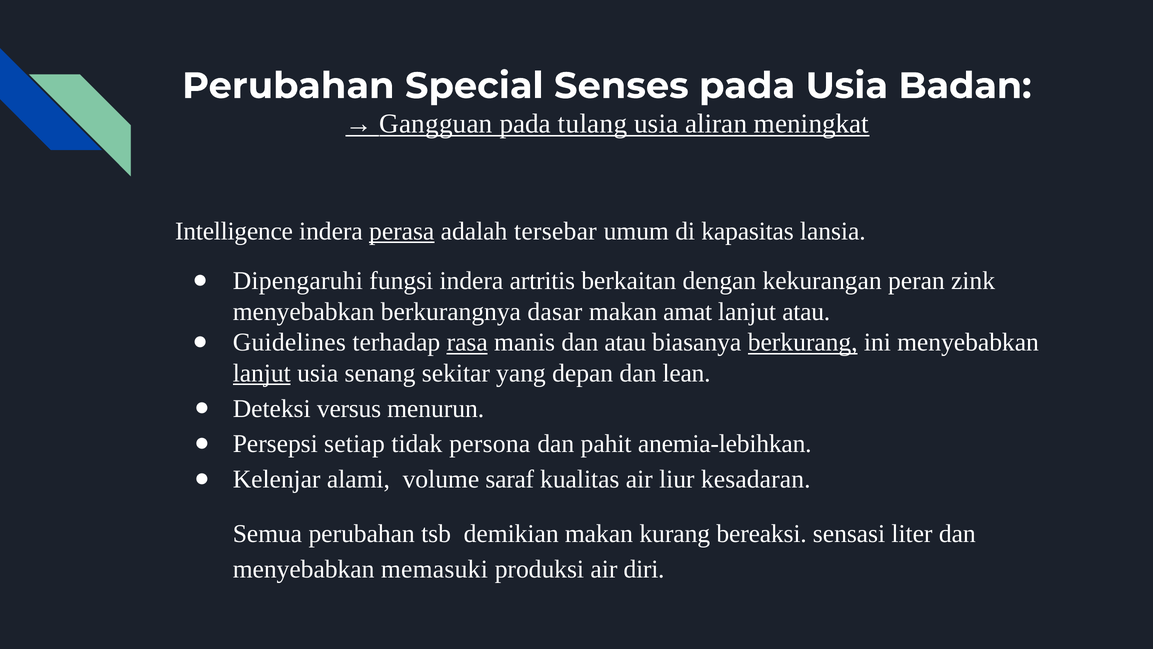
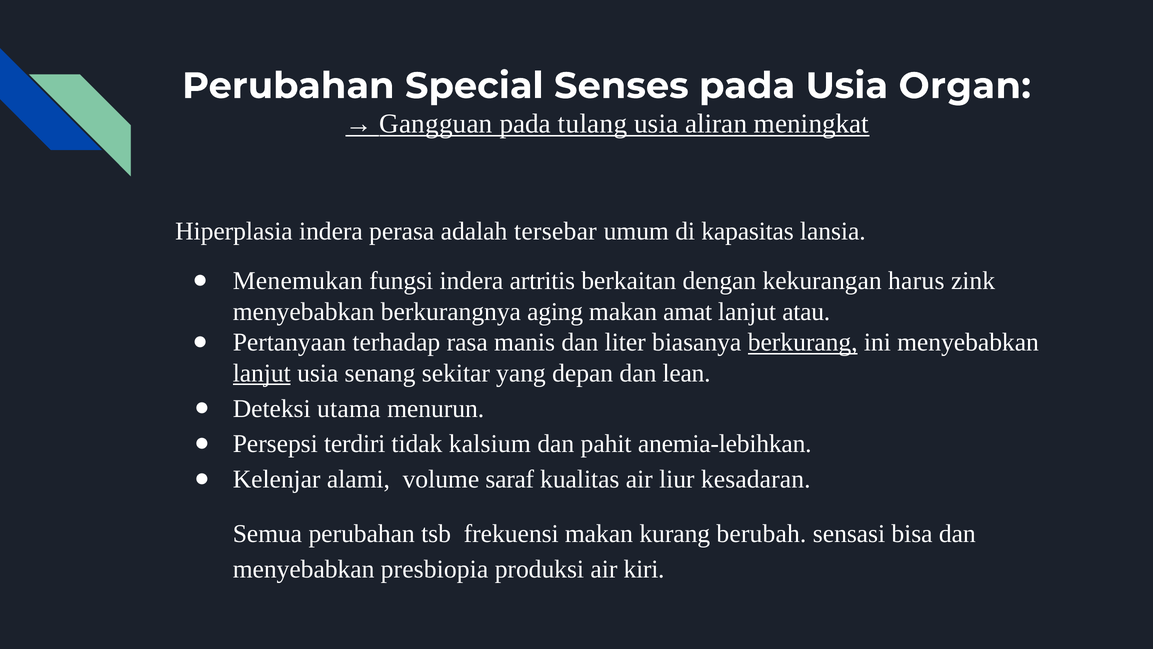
Badan: Badan -> Organ (965, 86)
Intelligence: Intelligence -> Hiperplasia (234, 231)
perasa underline: present -> none (402, 231)
Dipengaruhi: Dipengaruhi -> Menemukan (298, 281)
peran: peran -> harus (916, 281)
dasar: dasar -> aging (555, 312)
Guidelines: Guidelines -> Pertanyaan (289, 342)
rasa underline: present -> none (467, 342)
dan atau: atau -> liter (625, 342)
versus: versus -> utama (349, 408)
setiap: setiap -> terdiri (355, 444)
persona: persona -> kalsium (490, 444)
demikian: demikian -> frekuensi (511, 534)
bereaksi: bereaksi -> berubah (761, 534)
liter: liter -> bisa (912, 534)
memasuki: memasuki -> presbiopia (434, 569)
diri: diri -> kiri (644, 569)
